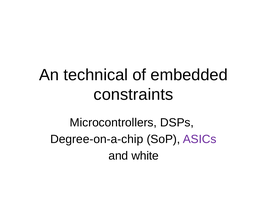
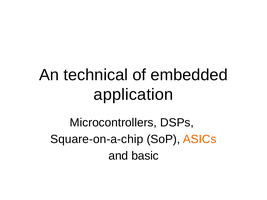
constraints: constraints -> application (133, 95)
Degree-on-a-chip: Degree-on-a-chip -> Square-on-a-chip (97, 139)
ASICs colour: purple -> orange (200, 139)
white: white -> basic (145, 156)
